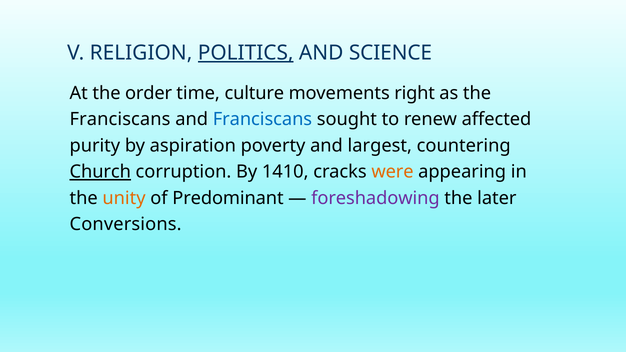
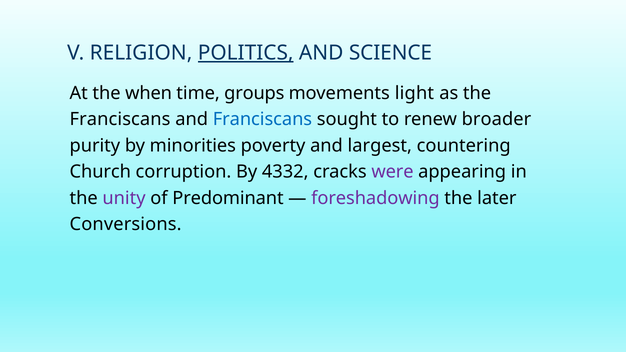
order: order -> when (149, 93)
culture: culture -> groups (254, 93)
right: right -> light (414, 93)
affected: affected -> broader (496, 120)
aspiration: aspiration -> minorities (193, 146)
Church underline: present -> none (100, 172)
1410: 1410 -> 4332 (285, 172)
were colour: orange -> purple (392, 172)
unity colour: orange -> purple (124, 198)
